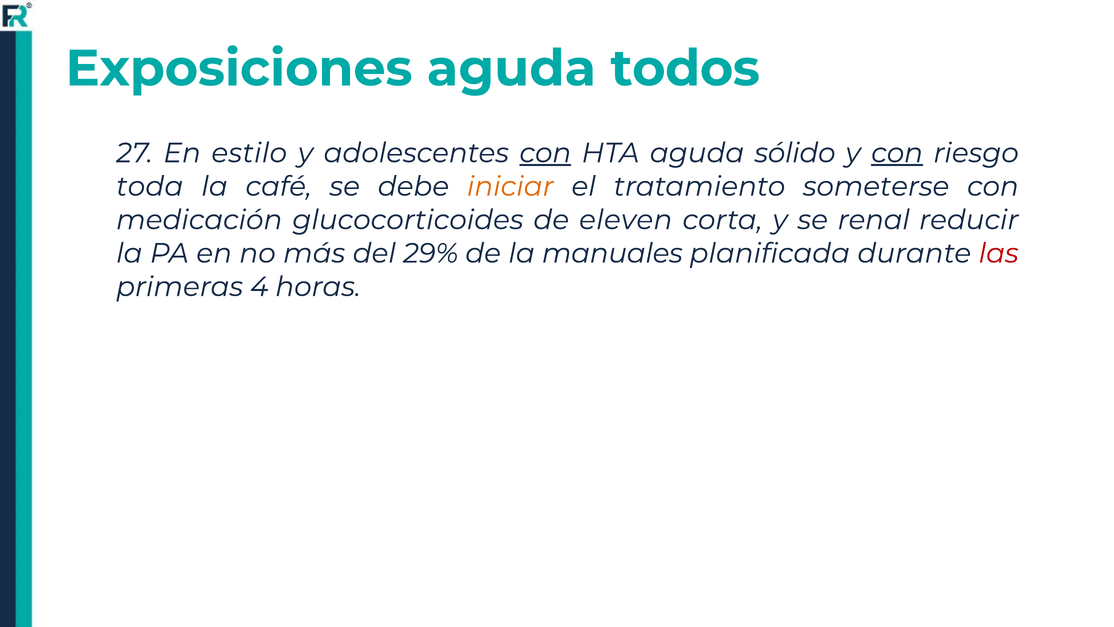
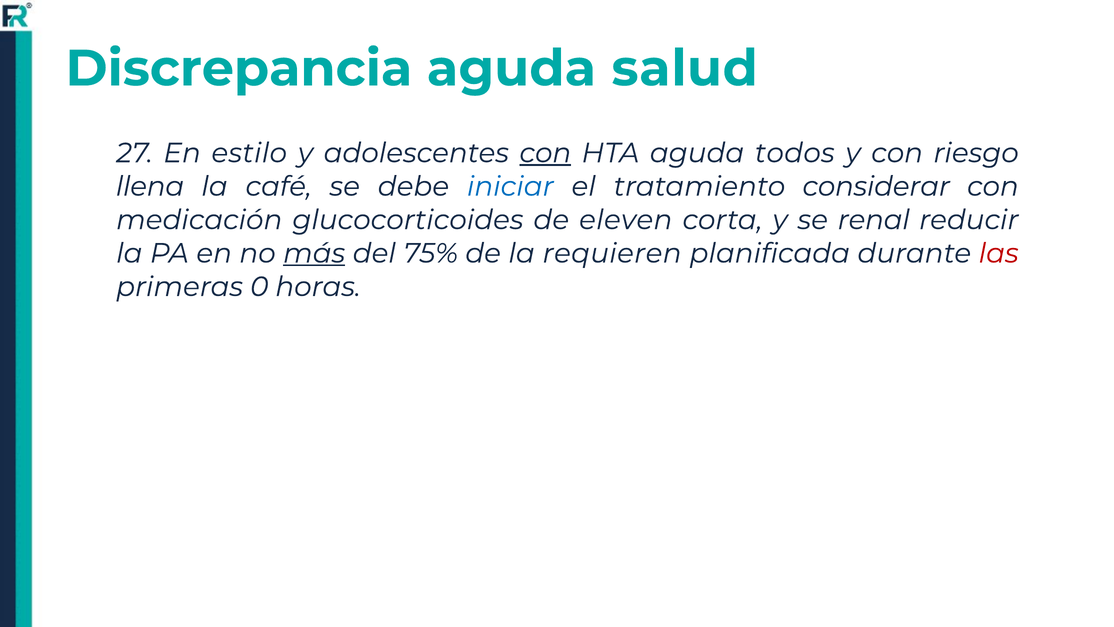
Exposiciones: Exposiciones -> Discrepancia (239, 69)
todos: todos -> salud (685, 69)
sólido: sólido -> todos (795, 153)
con underline: present -> none (897, 153)
toda: toda -> llena (150, 186)
iniciar colour: orange -> blue (510, 186)
someterse: someterse -> considerar (876, 186)
más underline: none -> present (314, 253)
29%: 29% -> 75% (431, 253)
manuales: manuales -> requieren (612, 253)
4: 4 -> 0 (259, 287)
